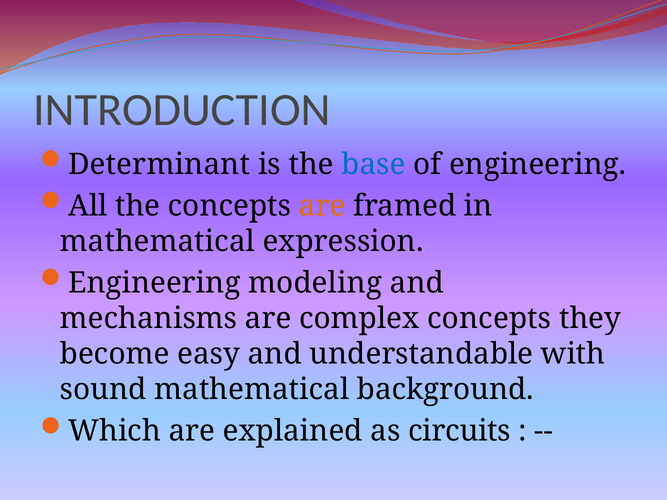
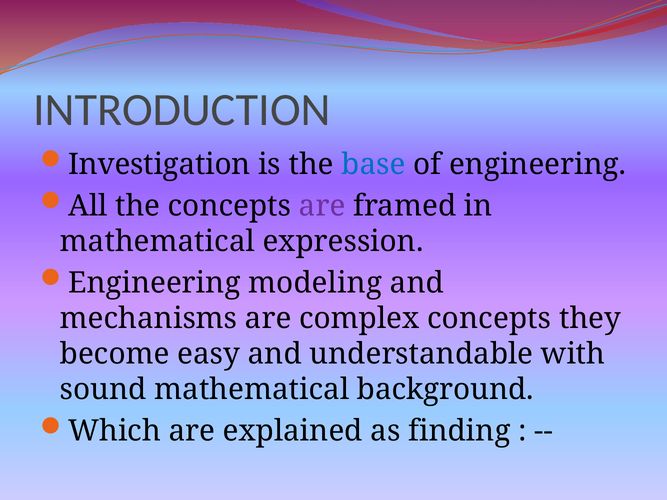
Determinant: Determinant -> Investigation (159, 164)
are colour: orange -> purple (322, 206)
circuits: circuits -> finding (459, 431)
